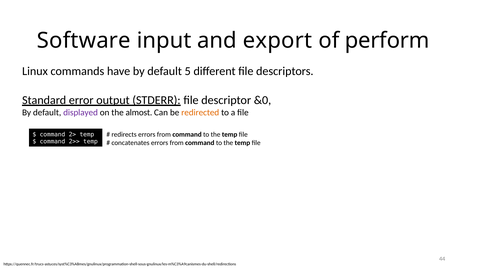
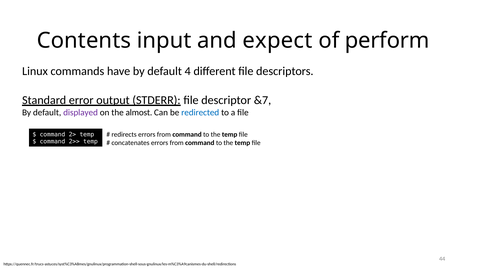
Software: Software -> Contents (84, 40)
export: export -> expect (277, 40)
5: 5 -> 4 (188, 71)
&0: &0 -> &7 (263, 100)
redirected colour: orange -> blue (200, 113)
